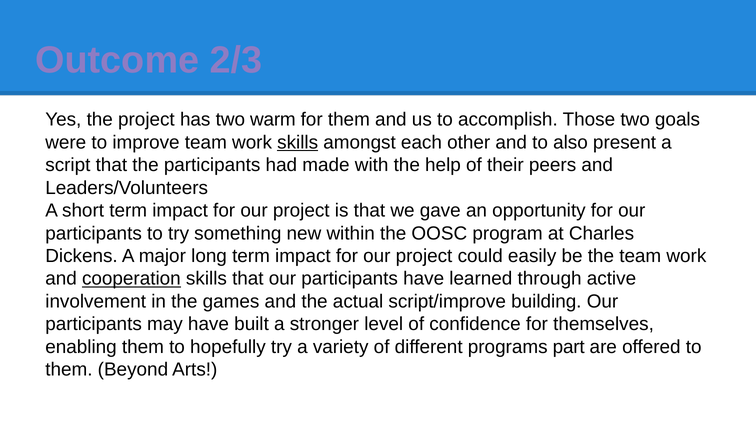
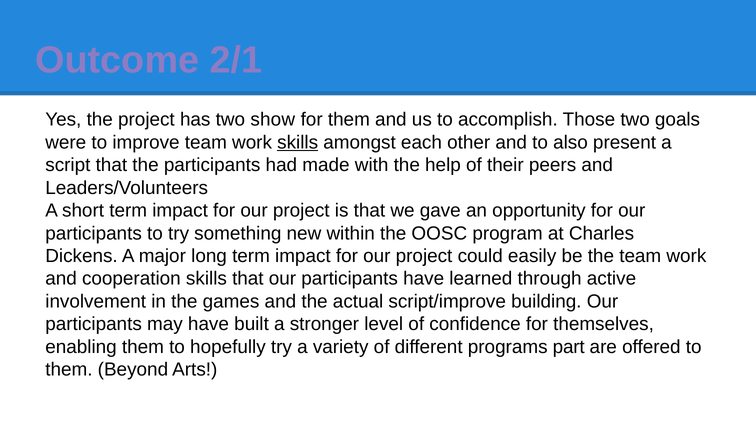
2/3: 2/3 -> 2/1 (236, 60)
warm: warm -> show (273, 119)
cooperation underline: present -> none (131, 278)
